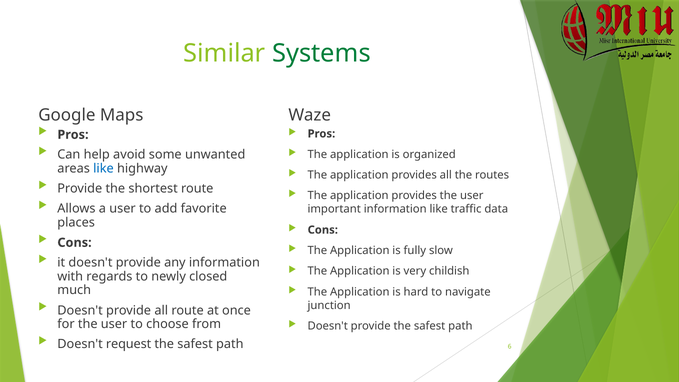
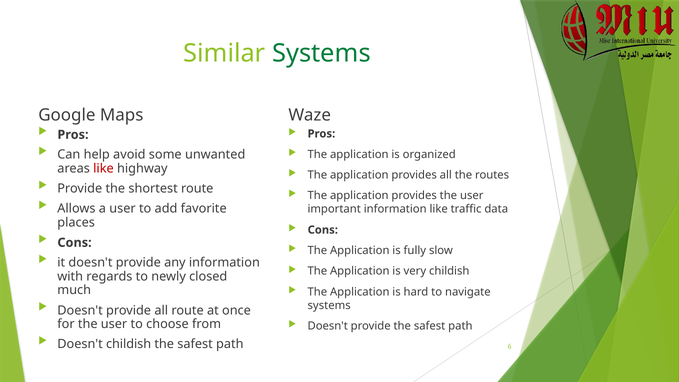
like colour: blue -> red (103, 169)
junction: junction -> systems (329, 305)
Doesn't request: request -> childish (129, 344)
